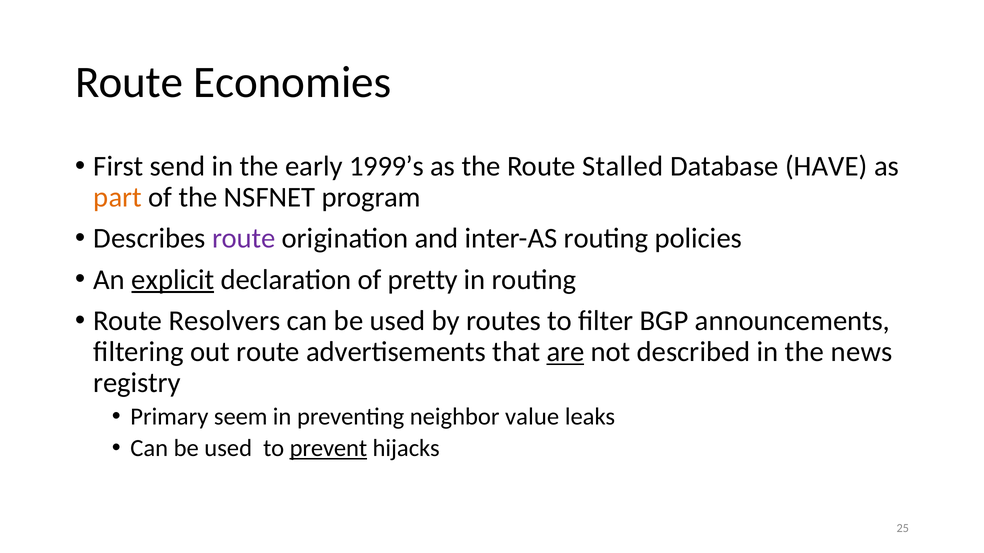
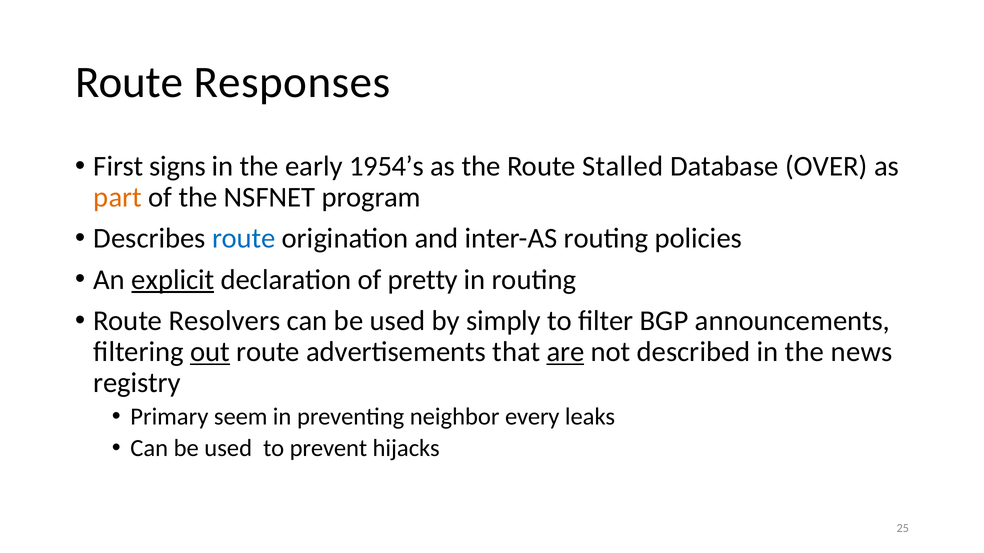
Economies: Economies -> Responses (292, 83)
send: send -> signs (178, 166)
1999’s: 1999’s -> 1954’s (387, 166)
HAVE: HAVE -> OVER (826, 166)
route colour: purple -> blue (244, 239)
routes: routes -> simply (504, 321)
out underline: none -> present (210, 352)
value: value -> every (532, 417)
prevent underline: present -> none (328, 449)
